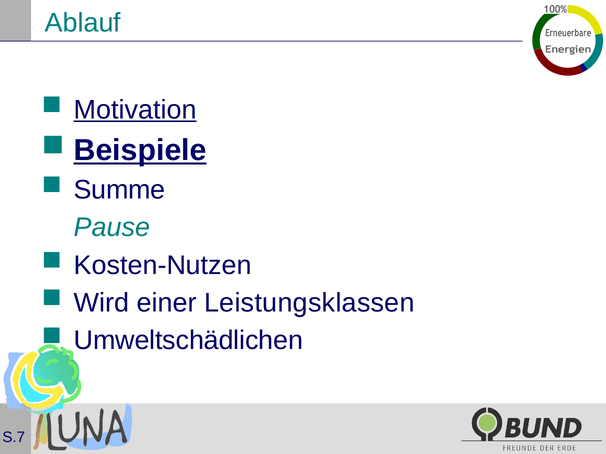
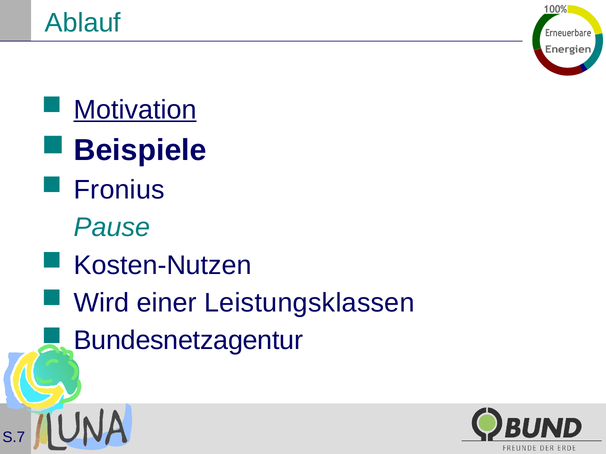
Beispiele underline: present -> none (140, 151)
Summe: Summe -> Fronius (119, 190)
Umweltschädlichen: Umweltschädlichen -> Bundesnetzagentur (188, 341)
